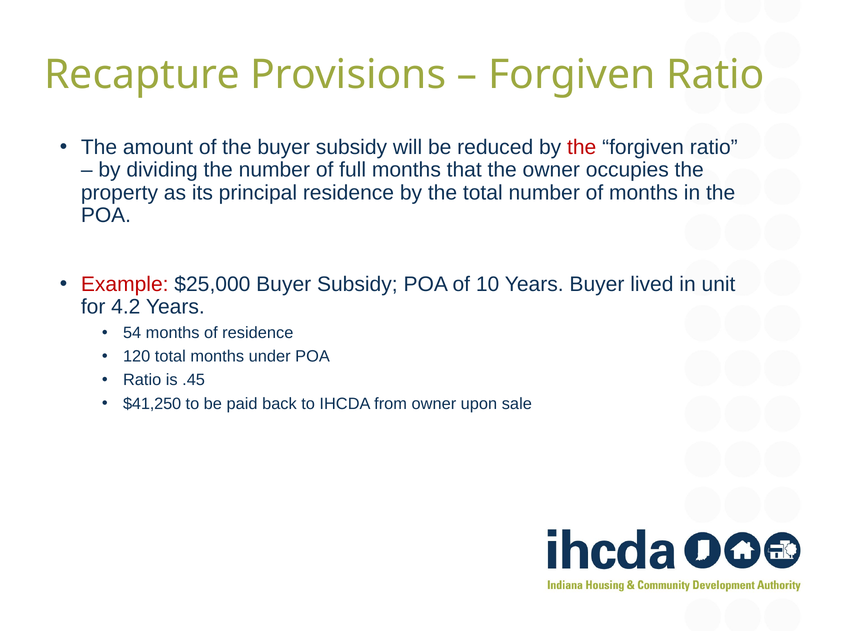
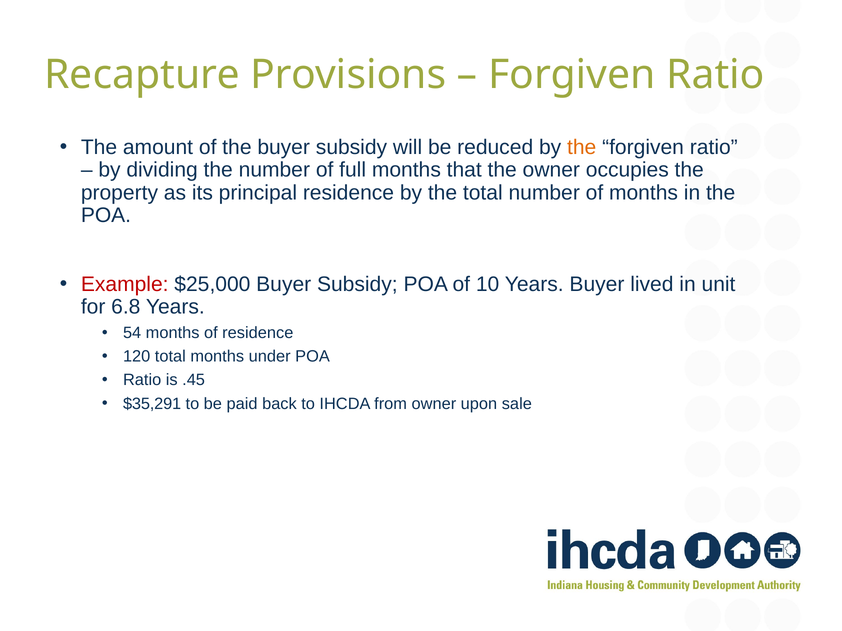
the colour: red -> orange (582, 147)
4.2: 4.2 -> 6.8 (126, 307)
$41,250: $41,250 -> $35,291 (152, 404)
